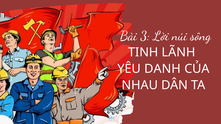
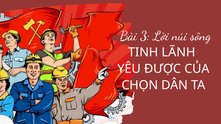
DANH: DANH -> ĐƯỢC (163, 69)
NHAU: NHAU -> CHỌN (140, 85)
